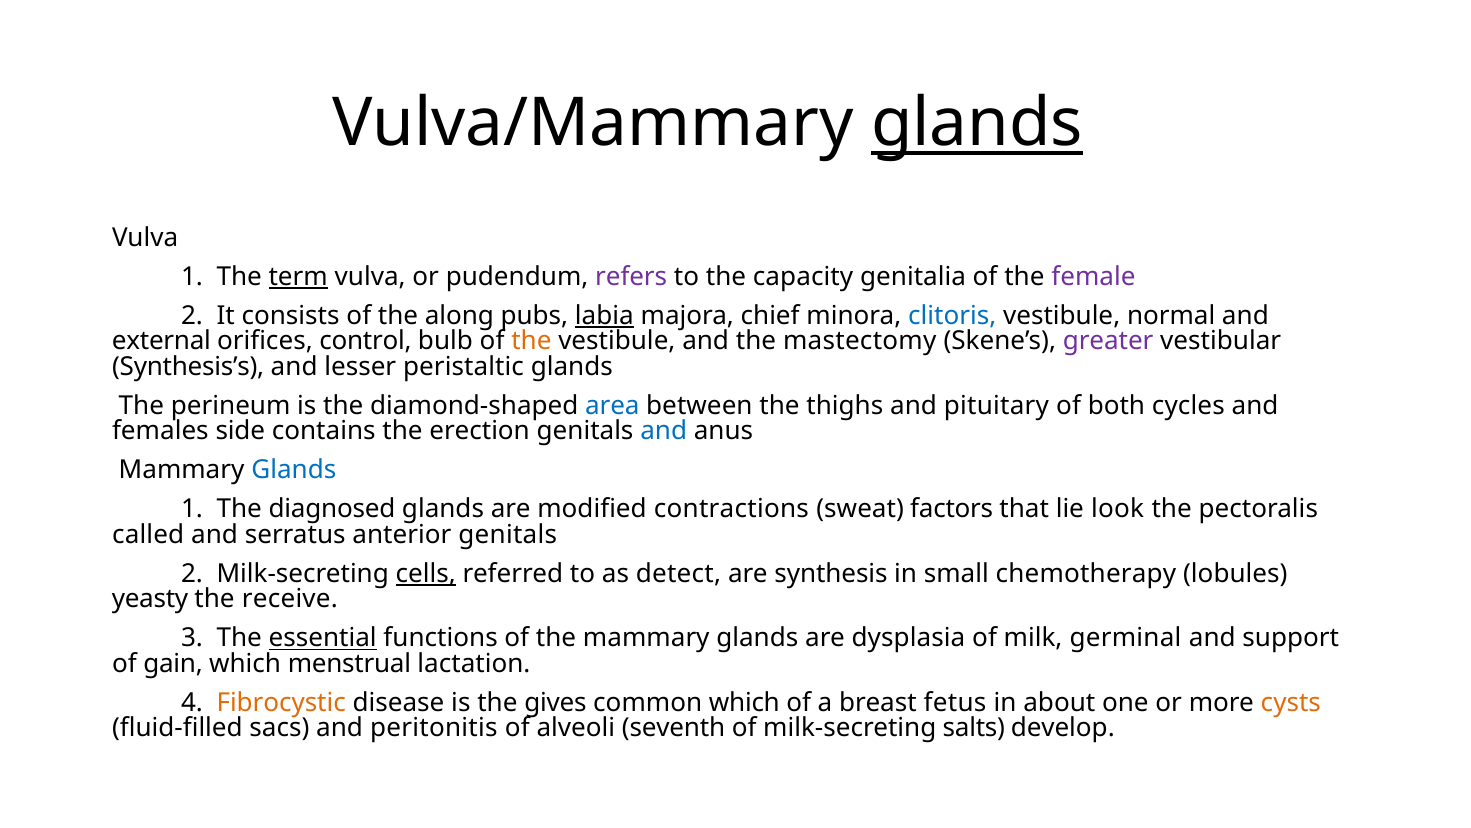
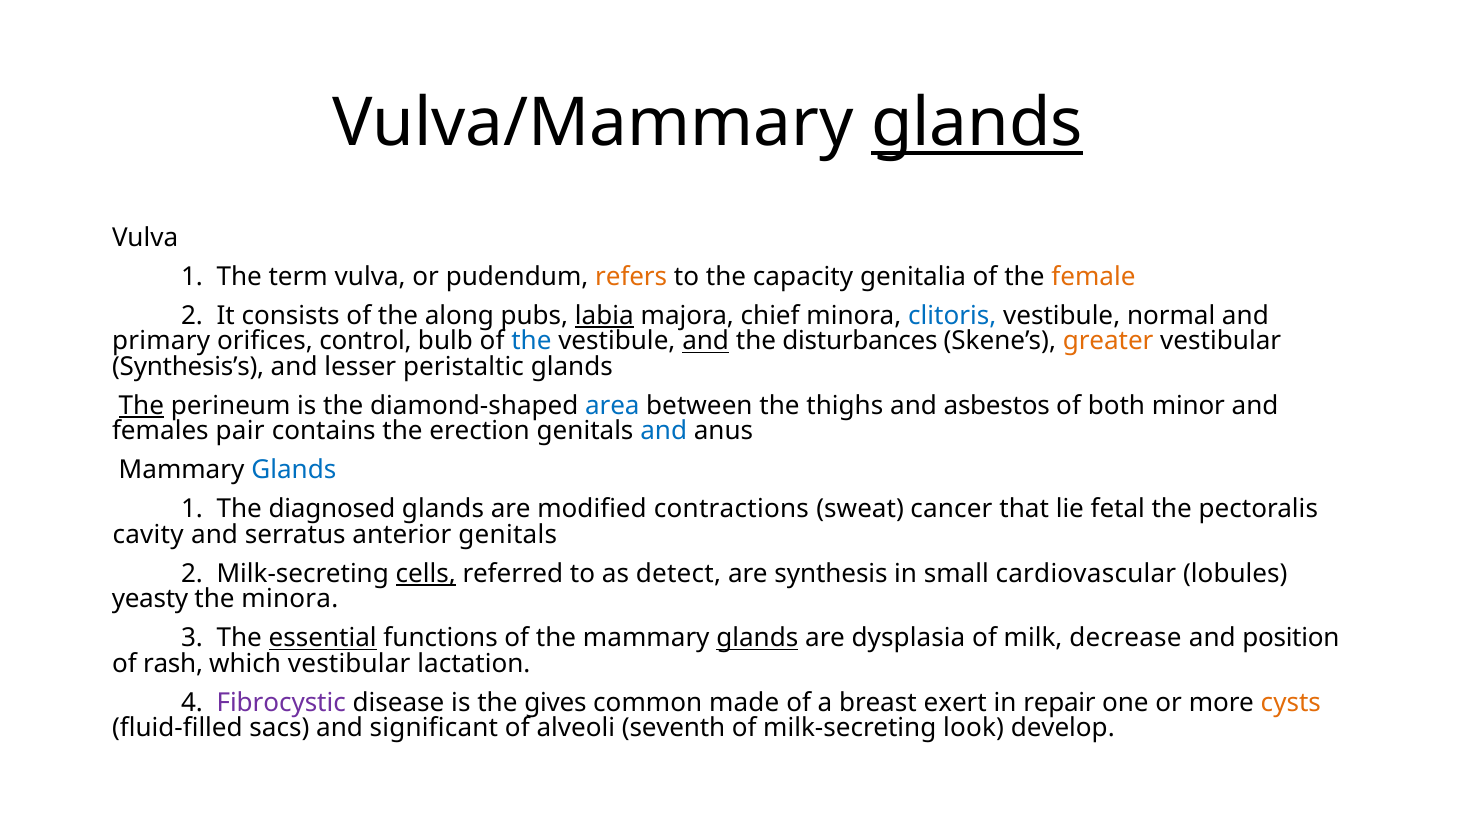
term underline: present -> none (298, 277)
refers colour: purple -> orange (631, 277)
female colour: purple -> orange (1093, 277)
external: external -> primary (161, 341)
the colour: orange -> blue (531, 341)
and underline: none -> present (706, 341)
mastectomy: mastectomy -> disturbances (860, 341)
greater colour: purple -> orange (1108, 341)
The underline: none -> present (141, 405)
pituitary: pituitary -> asbestos (997, 405)
cycles: cycles -> minor (1188, 405)
side: side -> pair (240, 431)
factors: factors -> cancer (951, 509)
look: look -> fetal (1118, 509)
called: called -> cavity (148, 534)
chemotherapy: chemotherapy -> cardiovascular (1086, 573)
the receive: receive -> minora (290, 599)
glands underline: none -> present (757, 638)
germinal: germinal -> decrease (1125, 638)
support: support -> position (1291, 638)
gain: gain -> rash (173, 663)
which menstrual: menstrual -> vestibular (349, 663)
Fibrocystic colour: orange -> purple (281, 702)
common which: which -> made (744, 702)
fetus: fetus -> exert (955, 702)
about: about -> repair (1059, 702)
peritonitis: peritonitis -> significant (434, 727)
salts: salts -> look (974, 727)
